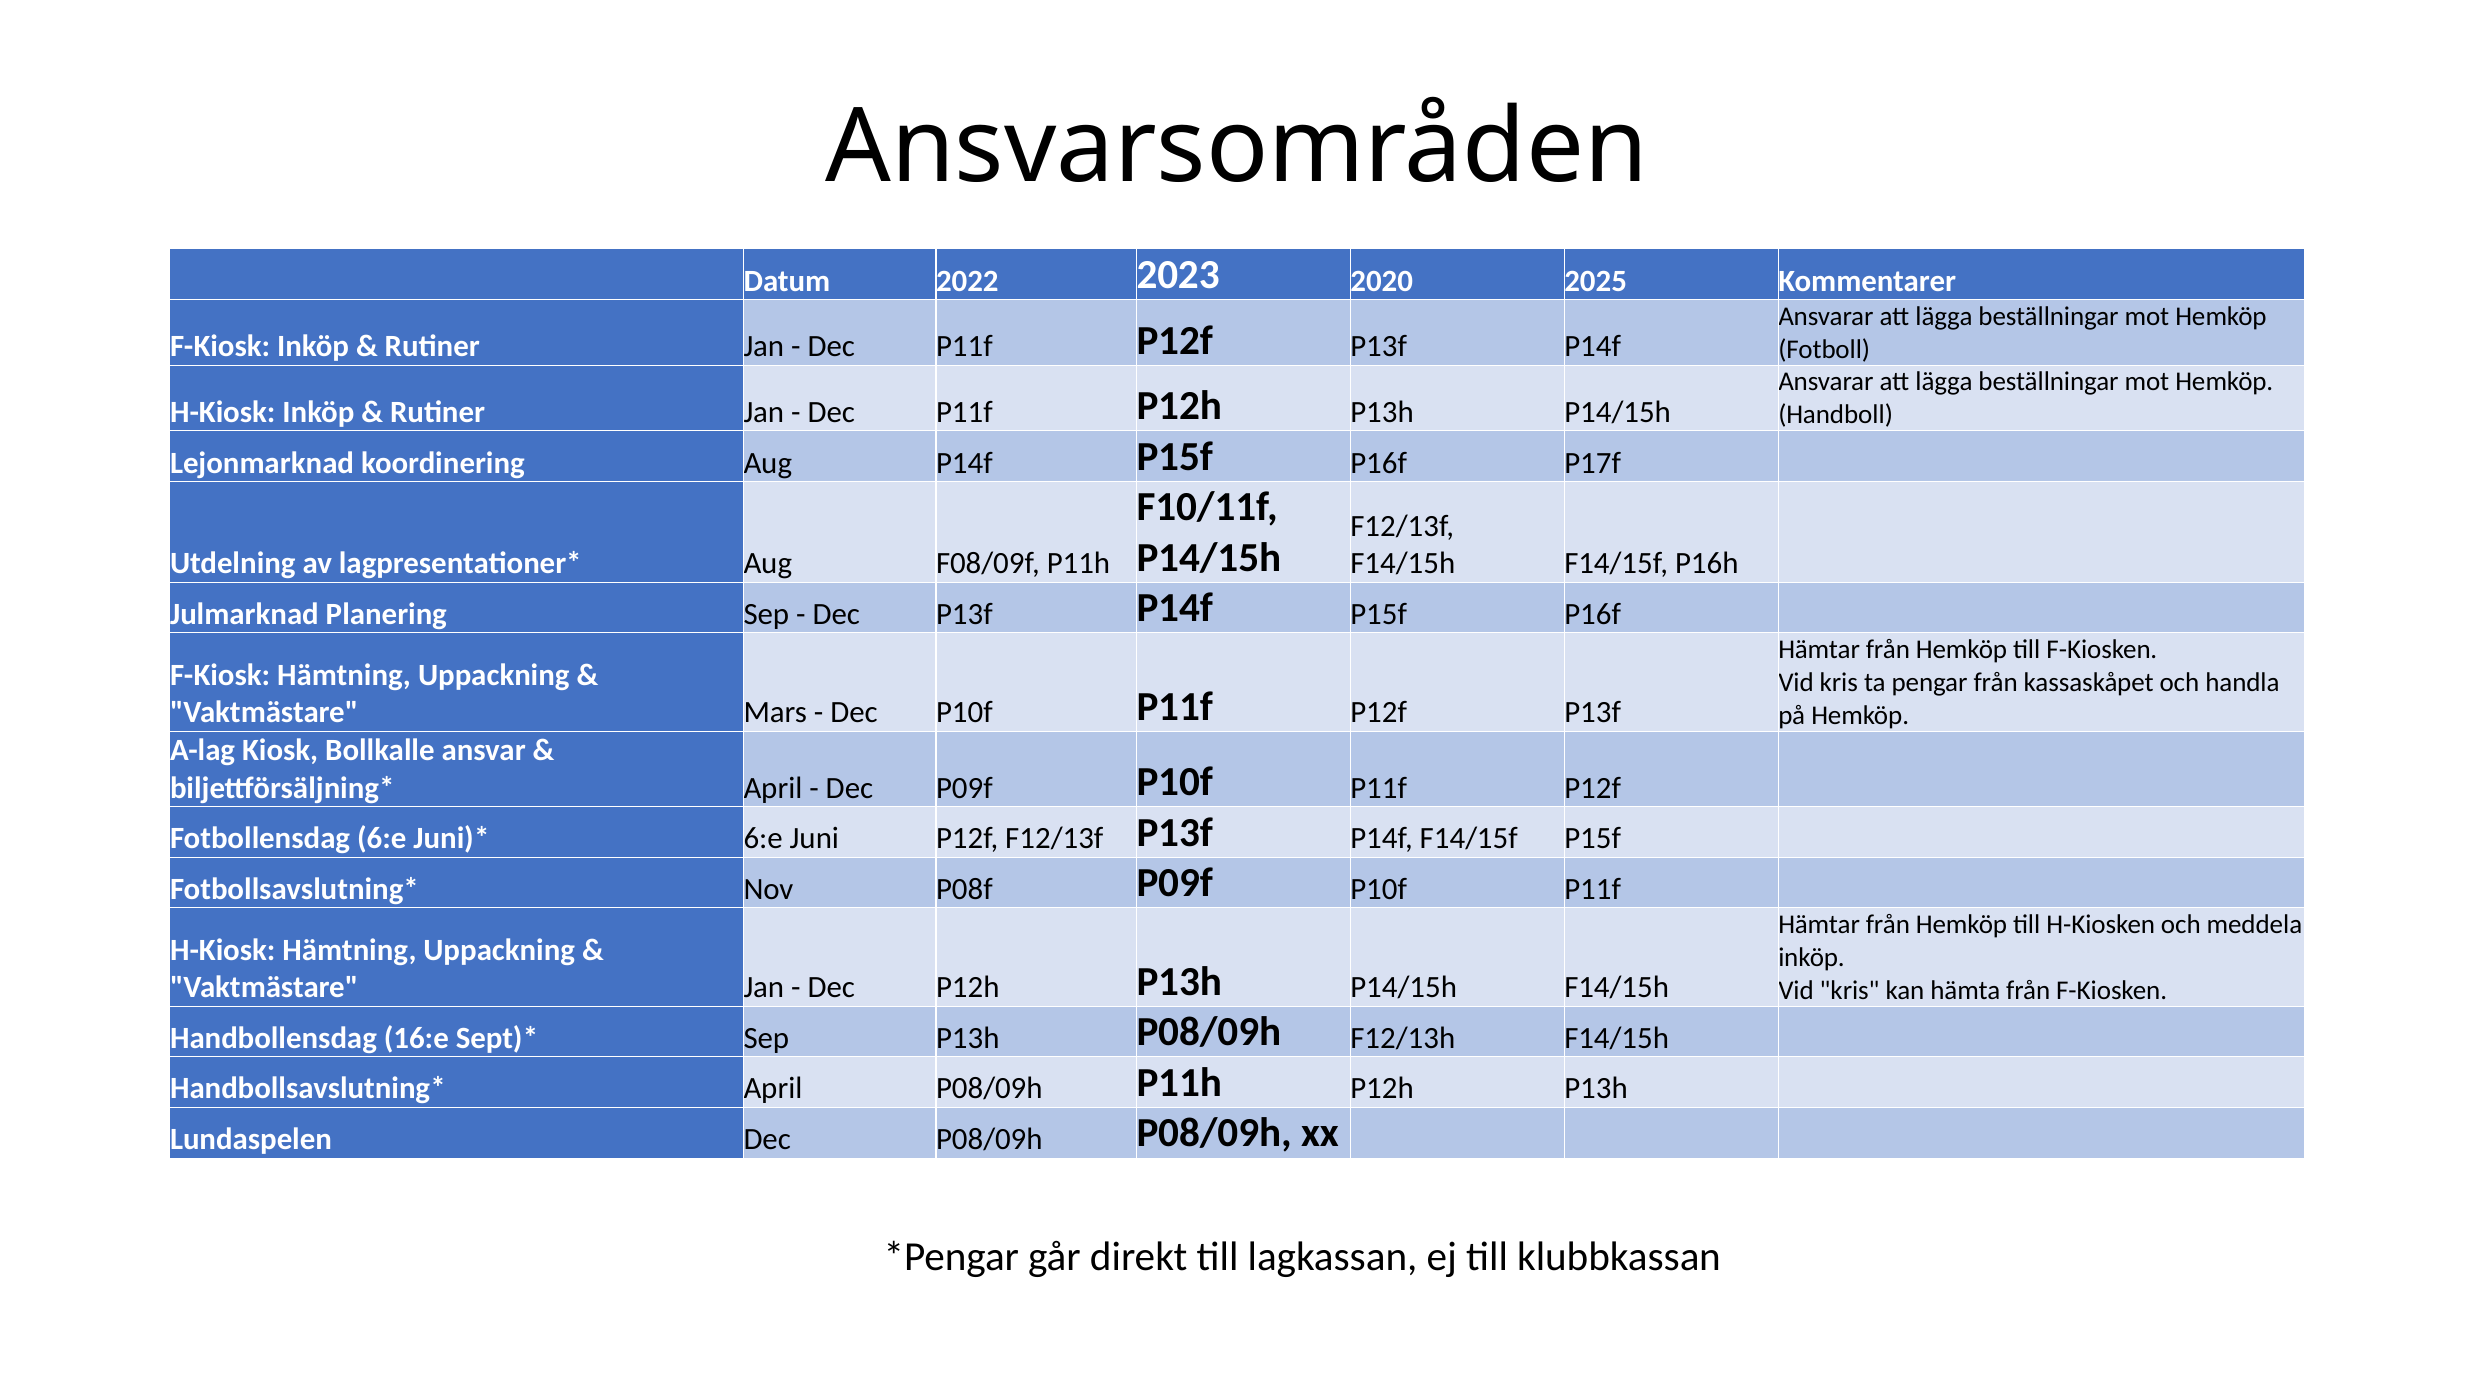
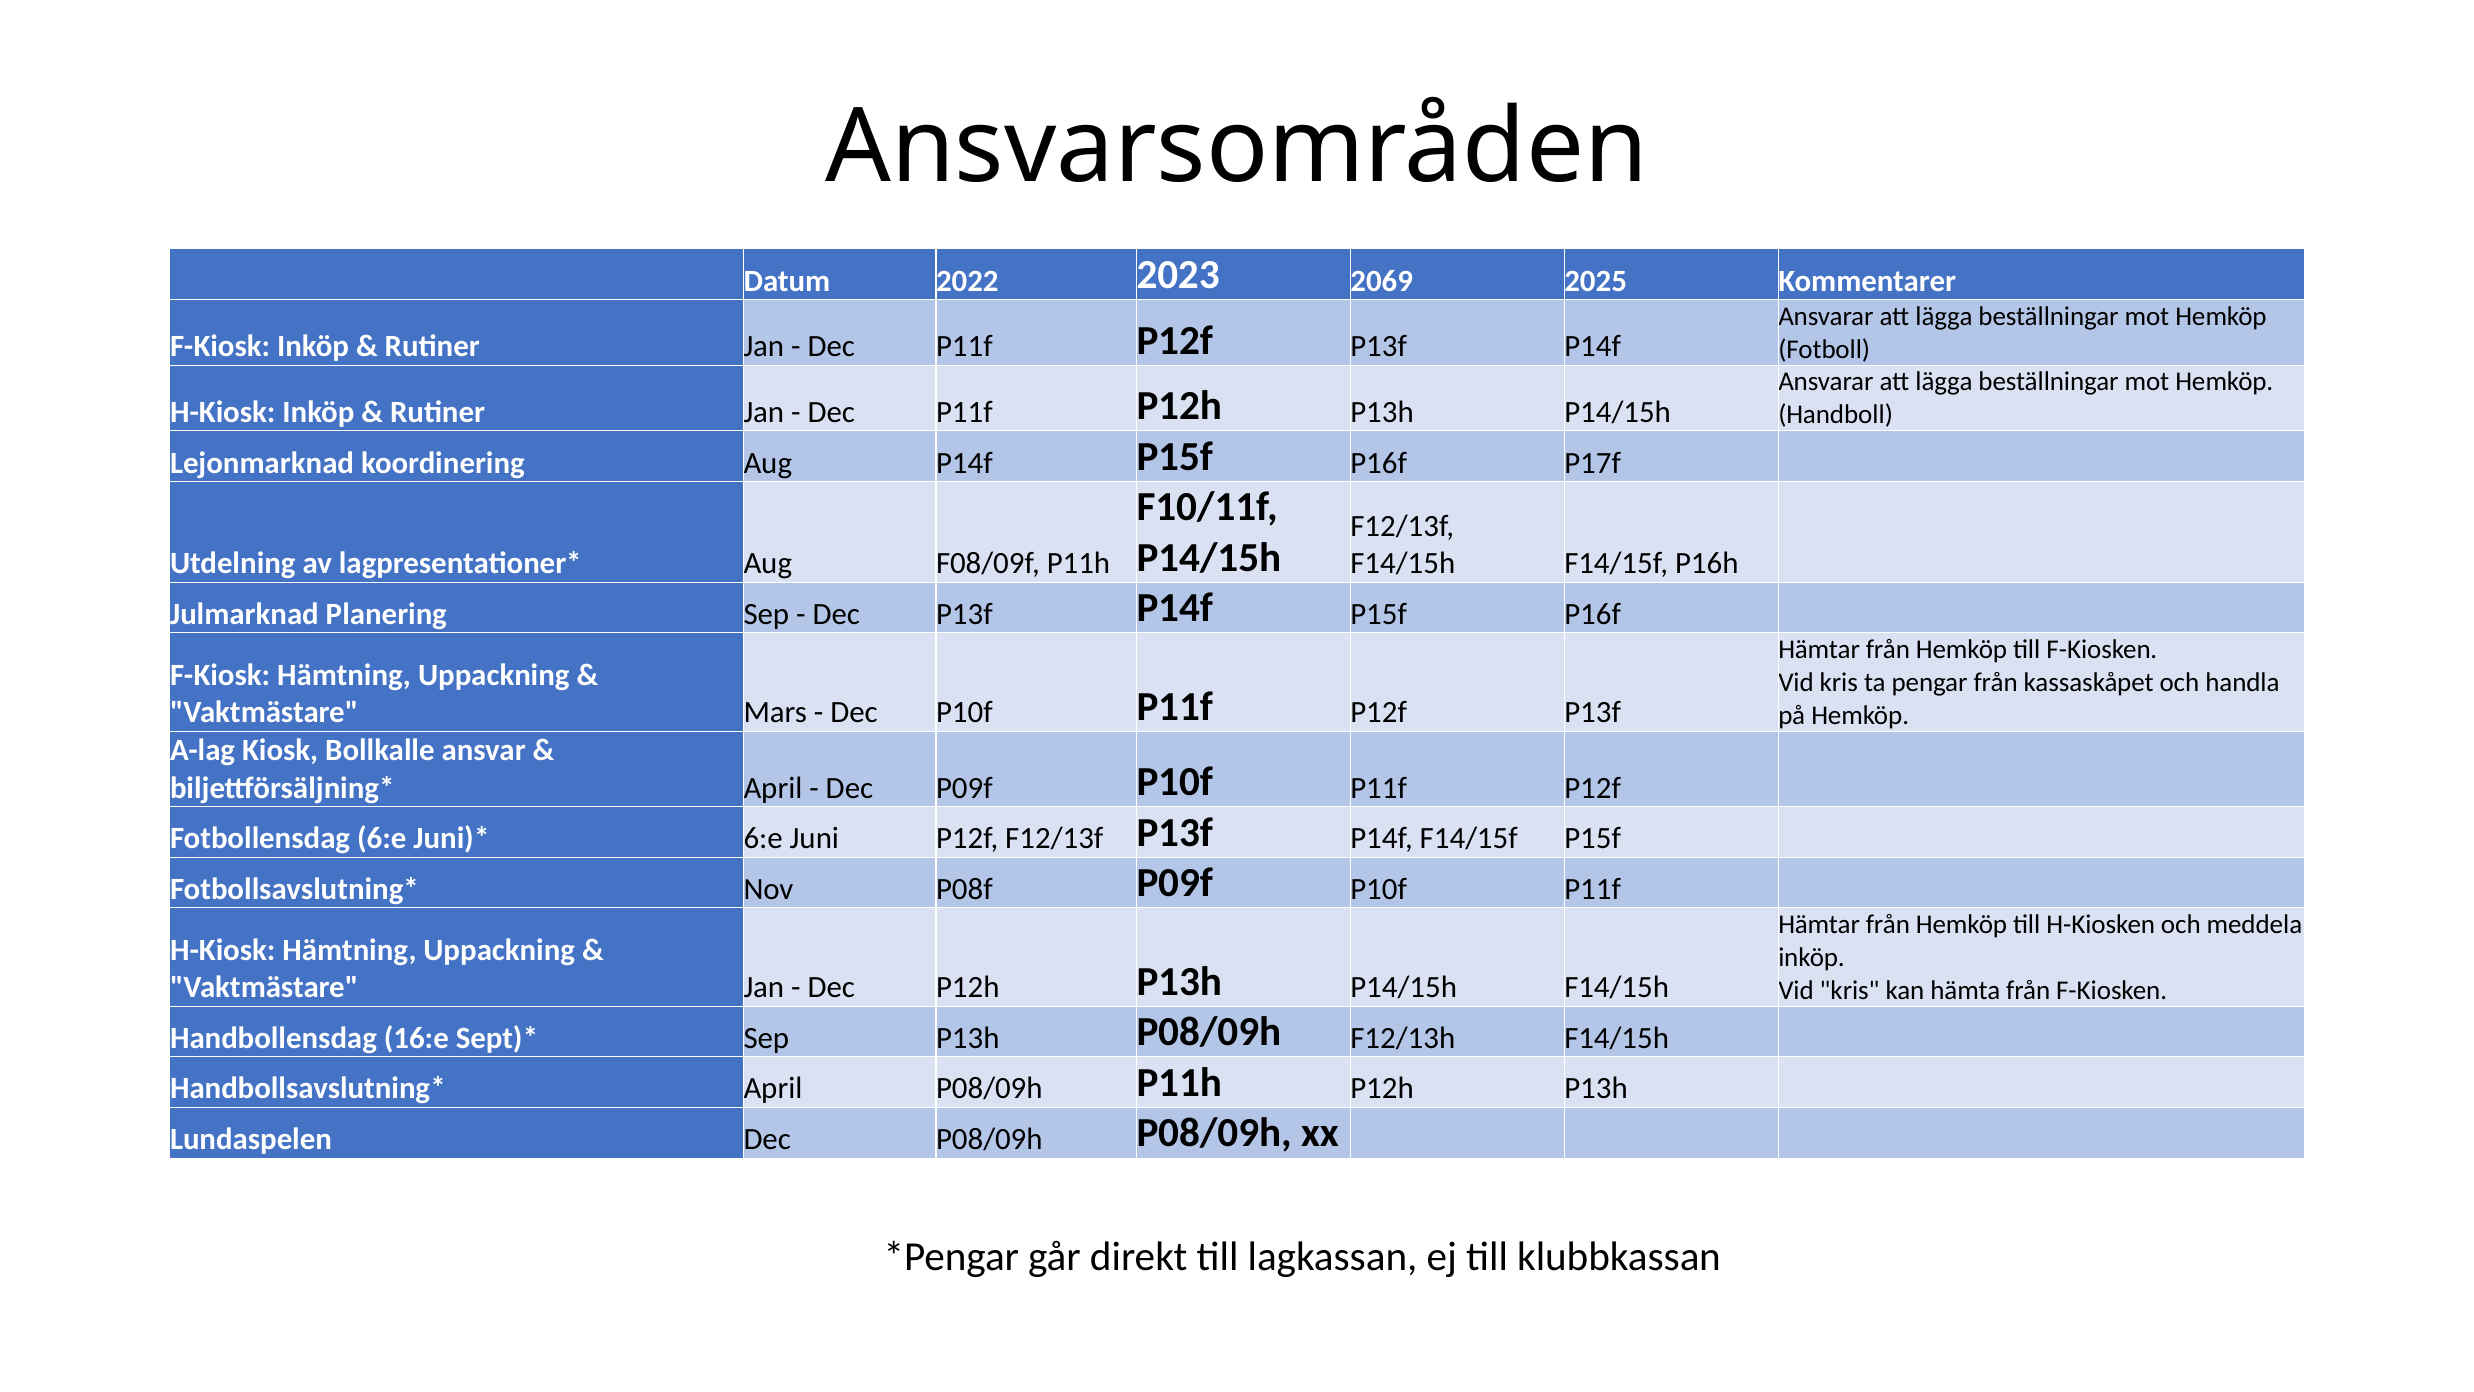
2020: 2020 -> 2069 (1382, 281)
